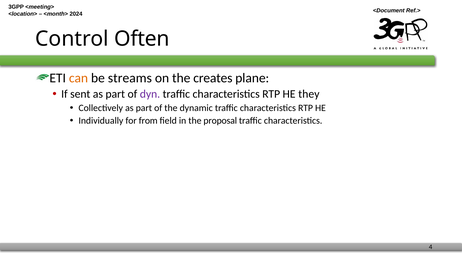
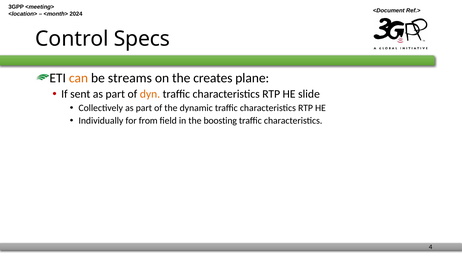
Often: Often -> Specs (142, 39)
dyn colour: purple -> orange (150, 94)
they: they -> slide (309, 94)
proposal: proposal -> boosting (220, 121)
